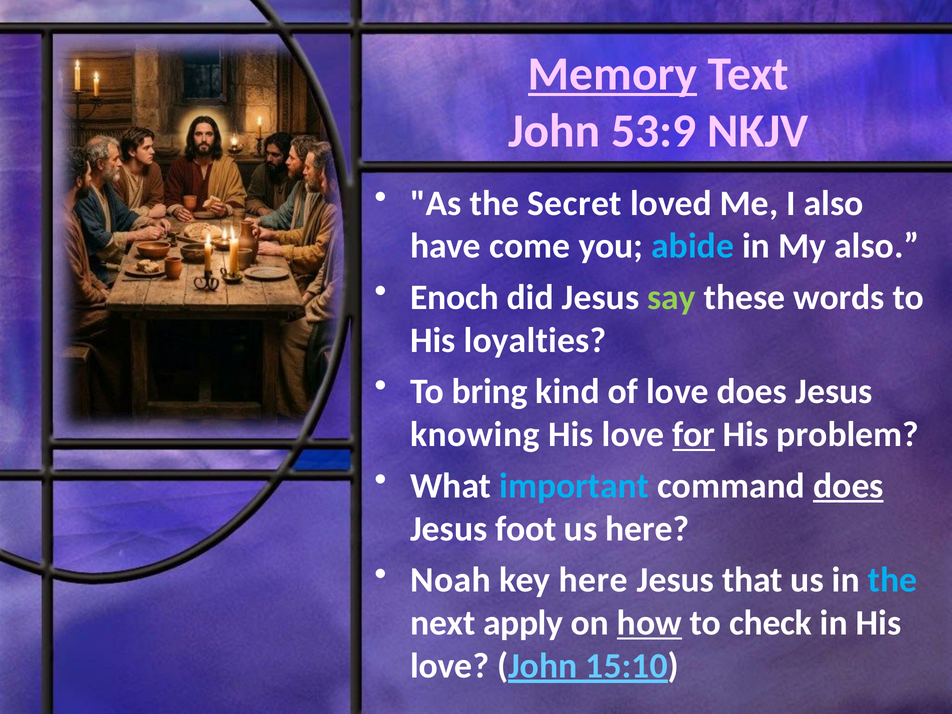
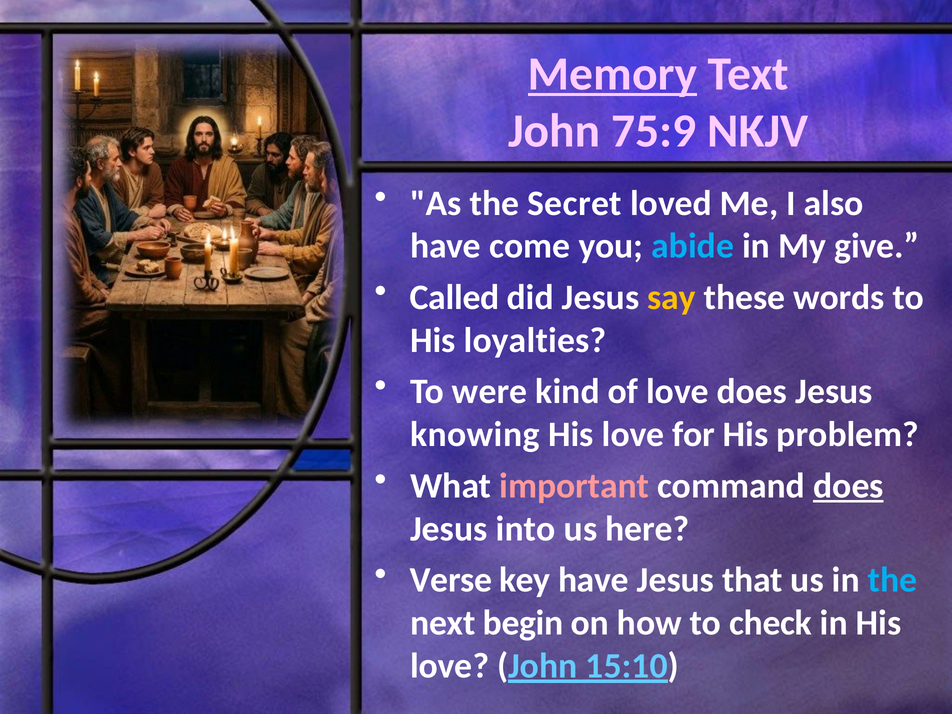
53:9: 53:9 -> 75:9 (654, 131)
My also: also -> give (877, 246)
Enoch: Enoch -> Called (455, 297)
say colour: light green -> yellow (672, 297)
bring: bring -> were (490, 392)
for underline: present -> none (694, 435)
important colour: light blue -> pink (574, 486)
foot: foot -> into (526, 529)
Noah: Noah -> Verse (451, 580)
key here: here -> have (593, 580)
apply: apply -> begin (523, 623)
how underline: present -> none (649, 623)
